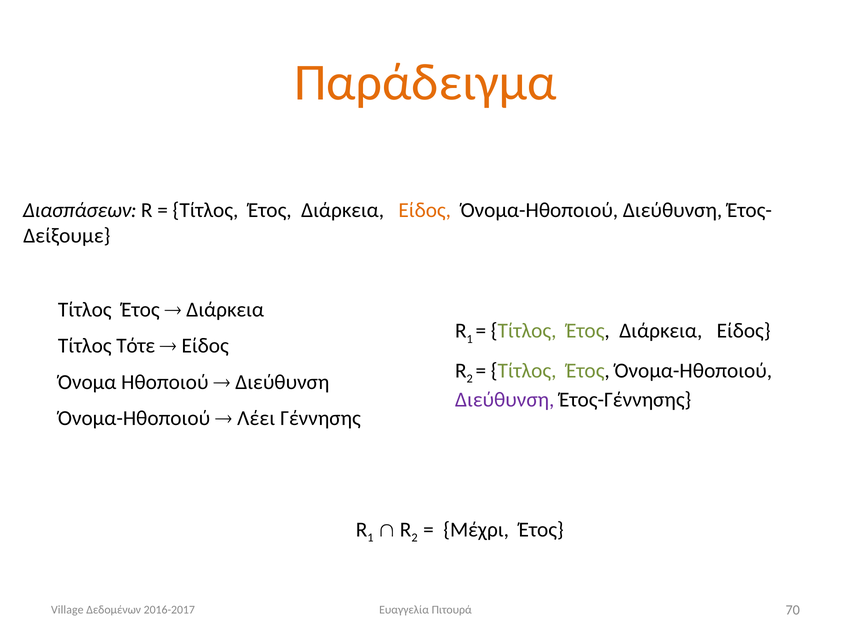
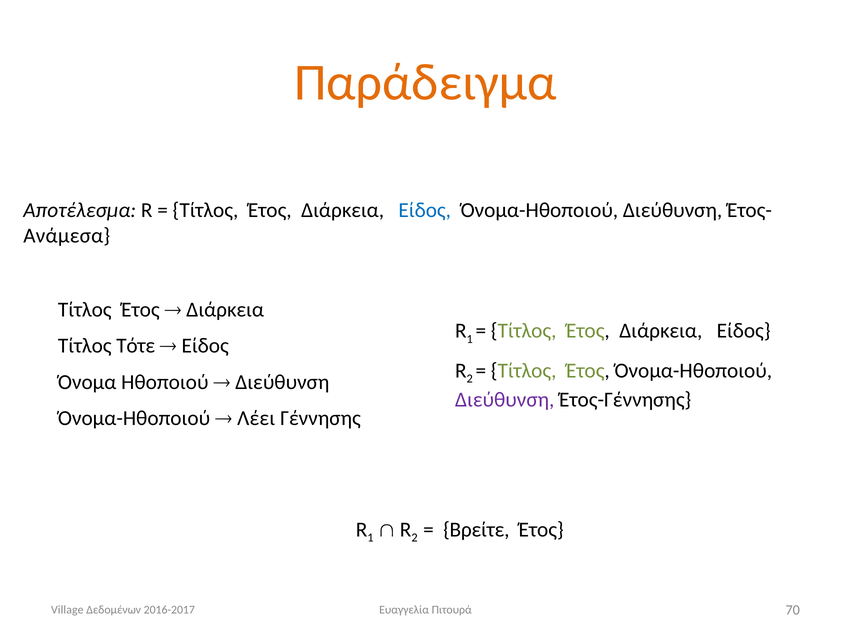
Διασπάσεων: Διασπάσεων -> Αποτέλεσμα (80, 210)
Είδος colour: orange -> blue (425, 210)
Δείξουμε: Δείξουμε -> Ανάμεσα (67, 235)
Μέχρι: Μέχρι -> Βρείτε (476, 529)
